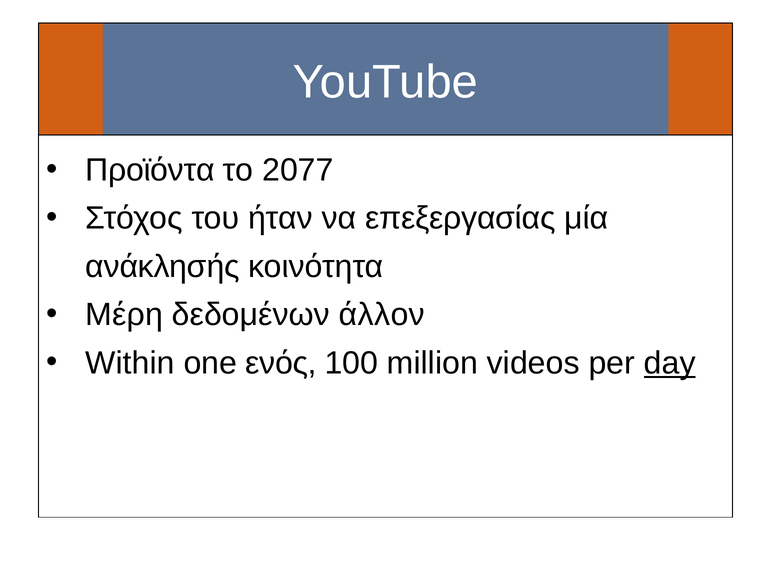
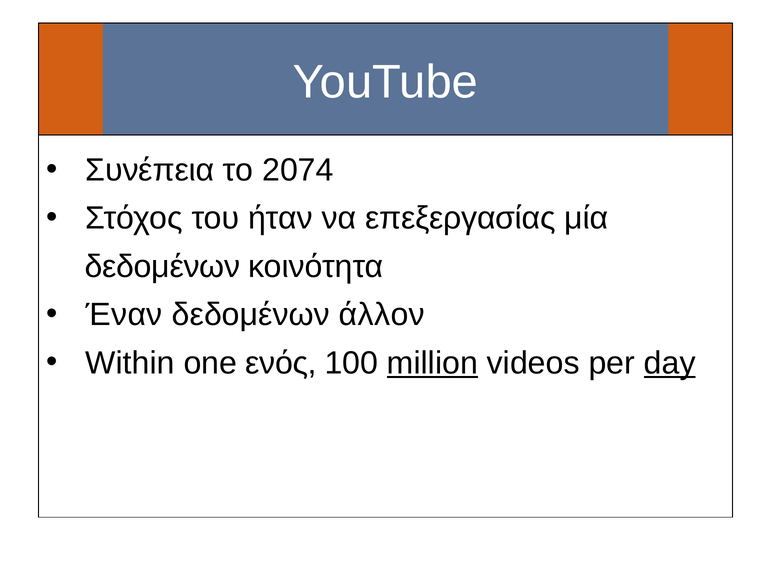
Προϊόντα: Προϊόντα -> Συνέπεια (150, 170)
2077: 2077 -> 2074 (298, 170)
ανάκλησής: ανάκλησής -> δεδομένων (163, 266)
Μέρη: Μέρη -> Έναν (124, 314)
million underline: none -> present (432, 363)
